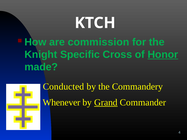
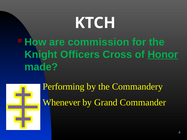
Specific: Specific -> Officers (80, 55)
Conducted: Conducted -> Performing (64, 87)
Grand underline: present -> none (106, 103)
